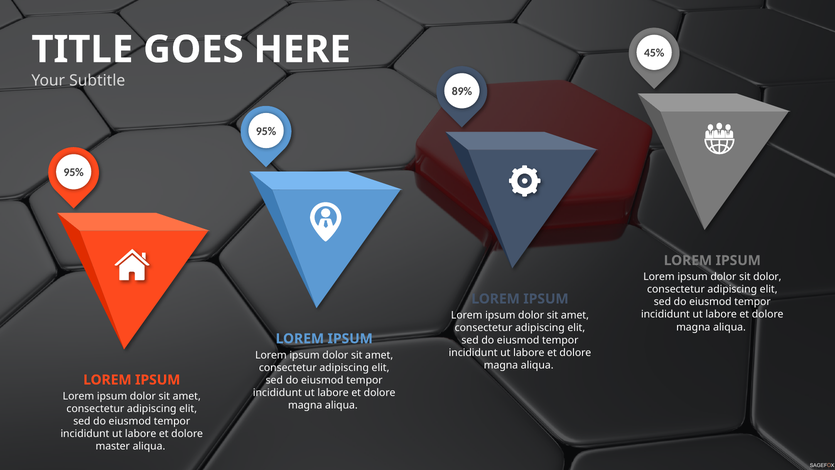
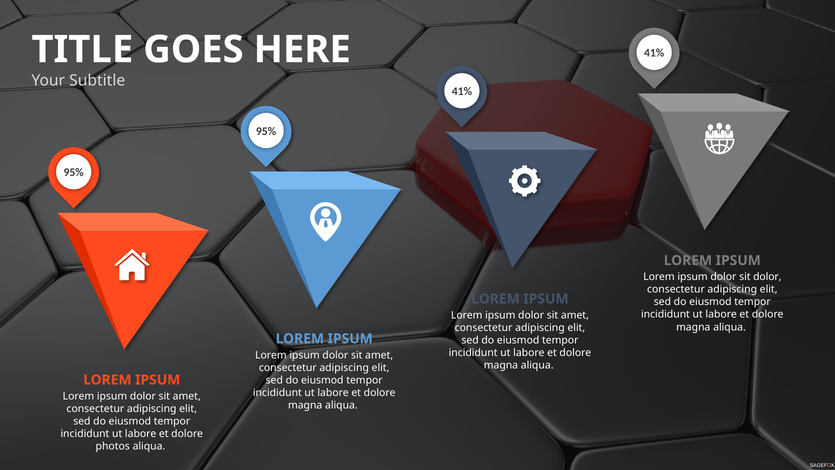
45%: 45% -> 41% (654, 53)
89%: 89% -> 41% (462, 91)
master: master -> photos (113, 446)
